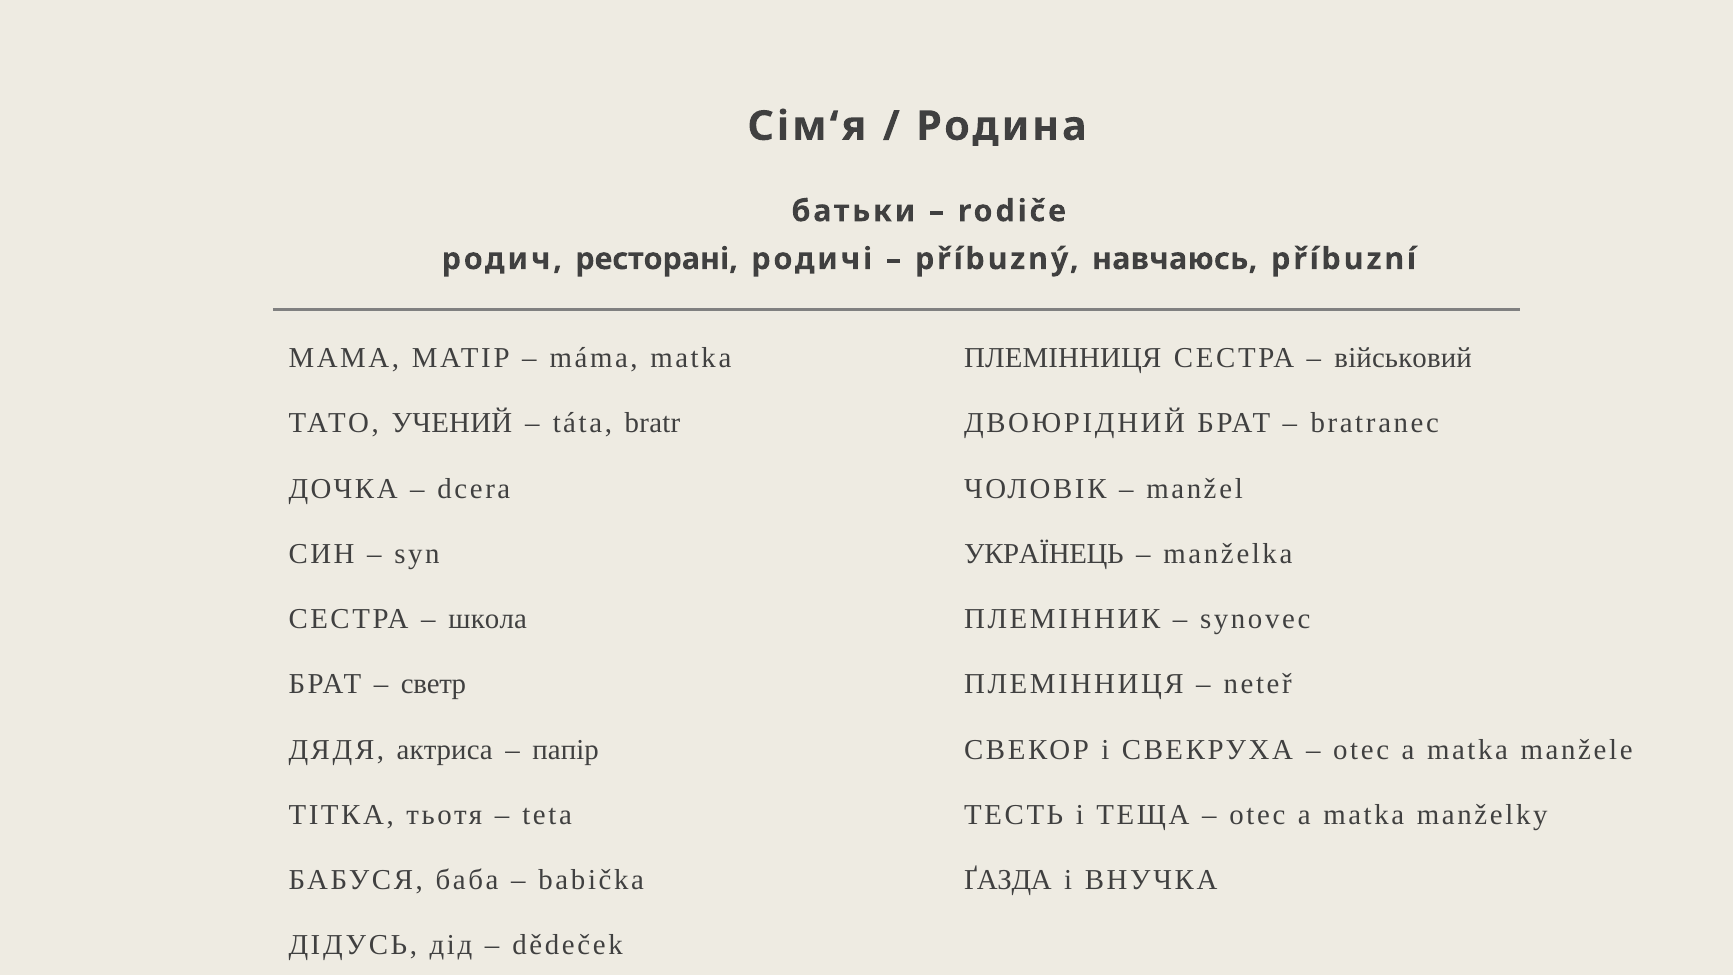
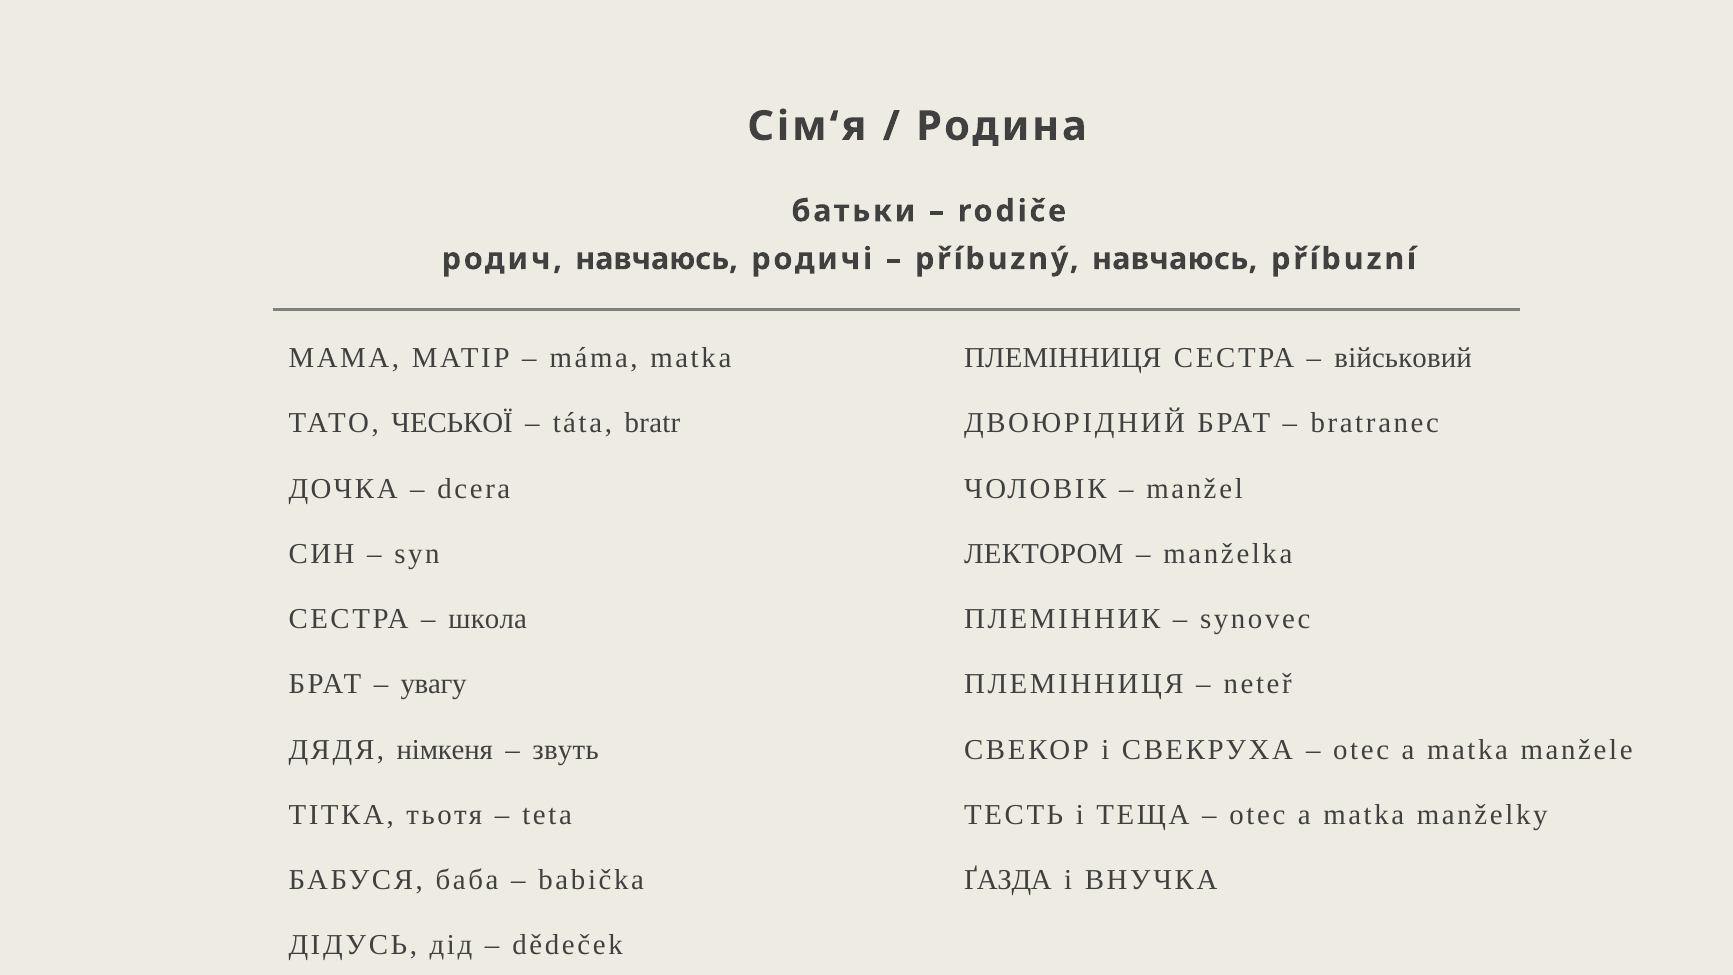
родич ресторані: ресторані -> навчаюсь (657, 259)
УЧЕНИЙ: УЧЕНИЙ -> ЧЕСЬКОЇ (452, 423)
УКРАЇНЕЦЬ: УКРАЇНЕЦЬ -> ЛЕКТОРОМ (1044, 554)
светр: светр -> увагу (434, 684)
актриса: актриса -> німкеня (445, 750)
папір: папір -> звуть (566, 750)
